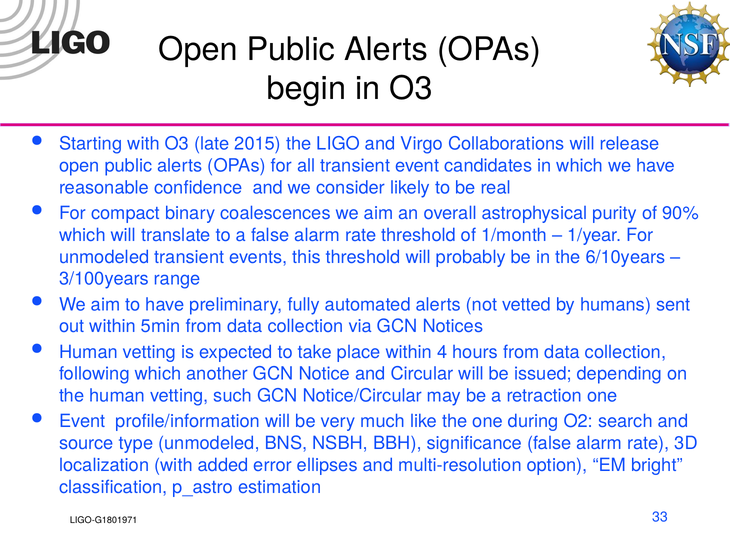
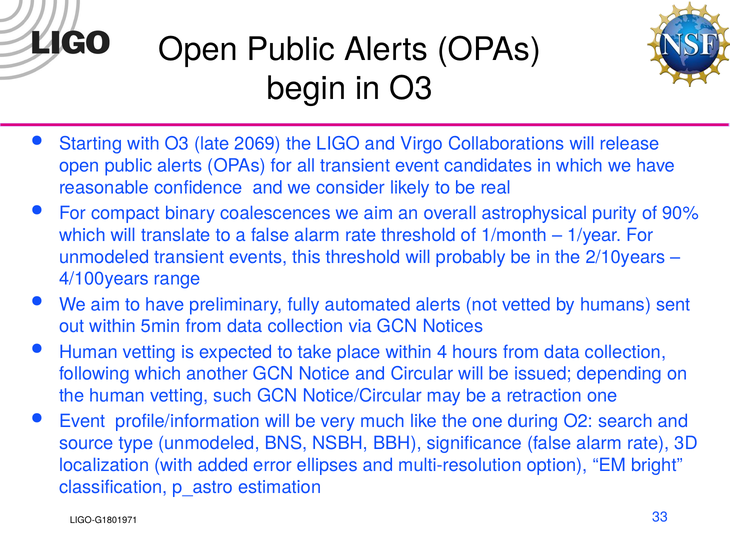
2015: 2015 -> 2069 (258, 144)
6/10years: 6/10years -> 2/10years (626, 257)
3/100years: 3/100years -> 4/100years (104, 279)
